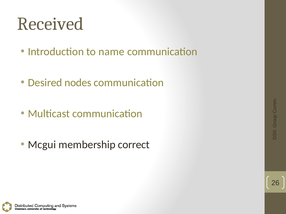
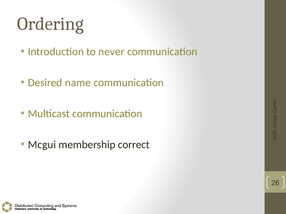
Received: Received -> Ordering (50, 24)
name: name -> never (112, 52)
nodes: nodes -> name (78, 83)
